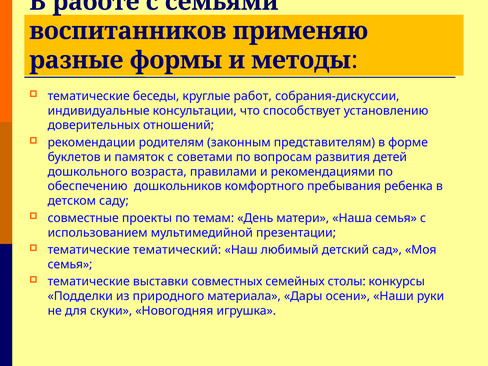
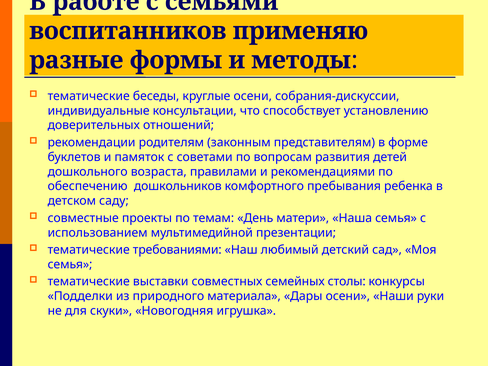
круглые работ: работ -> осени (253, 96)
тематический: тематический -> требованиями (177, 250)
